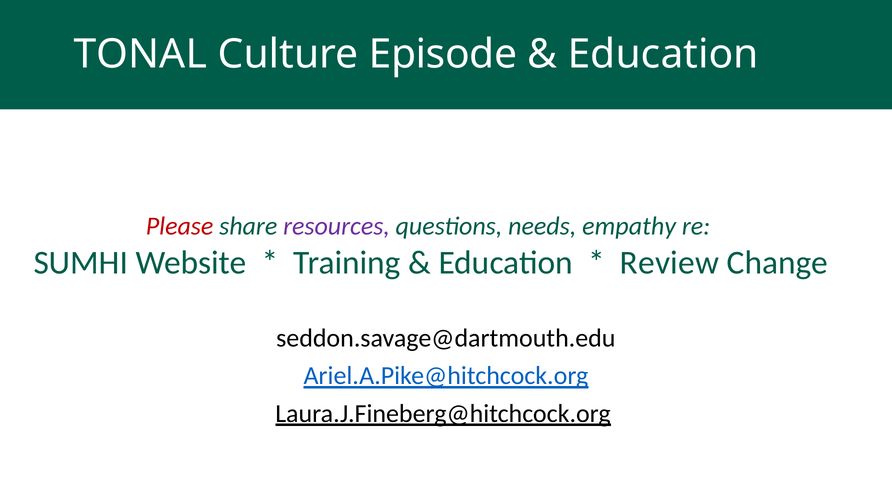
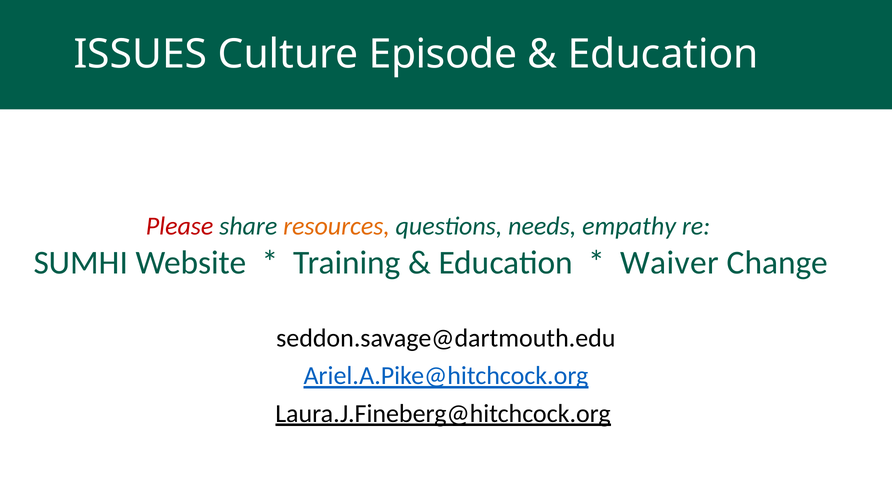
TONAL: TONAL -> ISSUES (140, 54)
resources colour: purple -> orange (337, 227)
Review: Review -> Waiver (669, 263)
